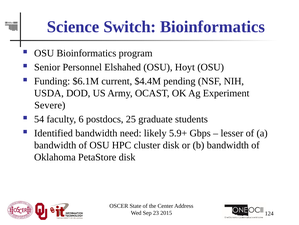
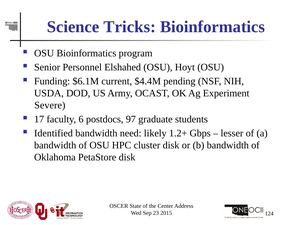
Switch: Switch -> Tricks (130, 27)
54: 54 -> 17 (39, 119)
25: 25 -> 97 (131, 119)
5.9+: 5.9+ -> 1.2+ (178, 133)
